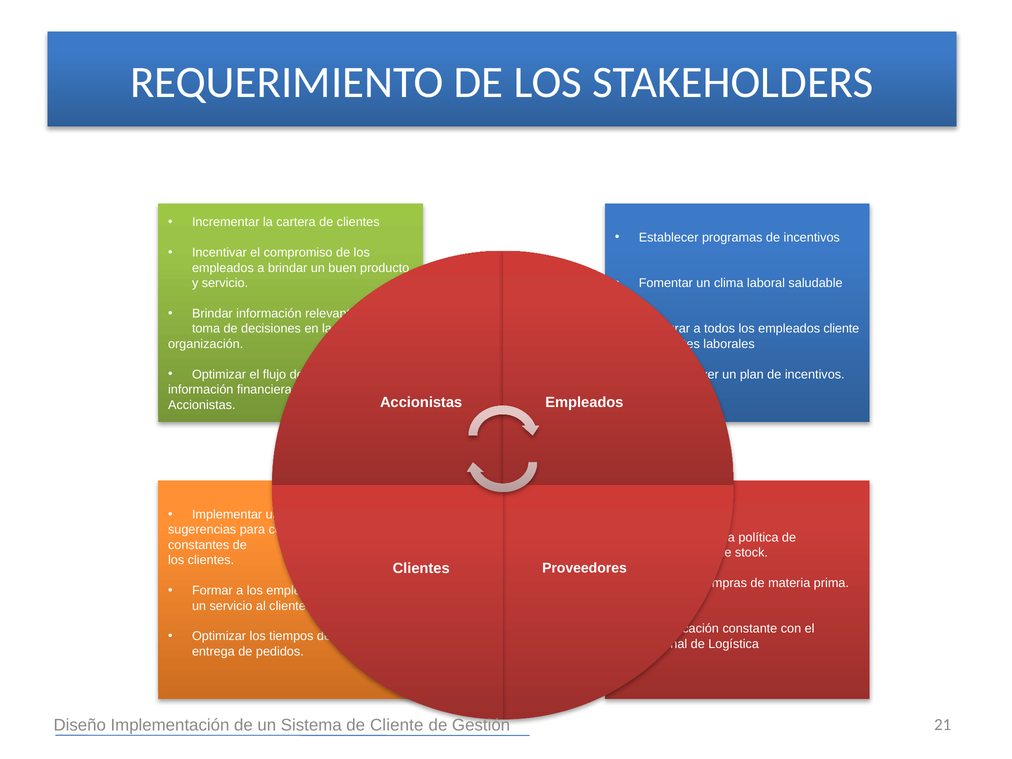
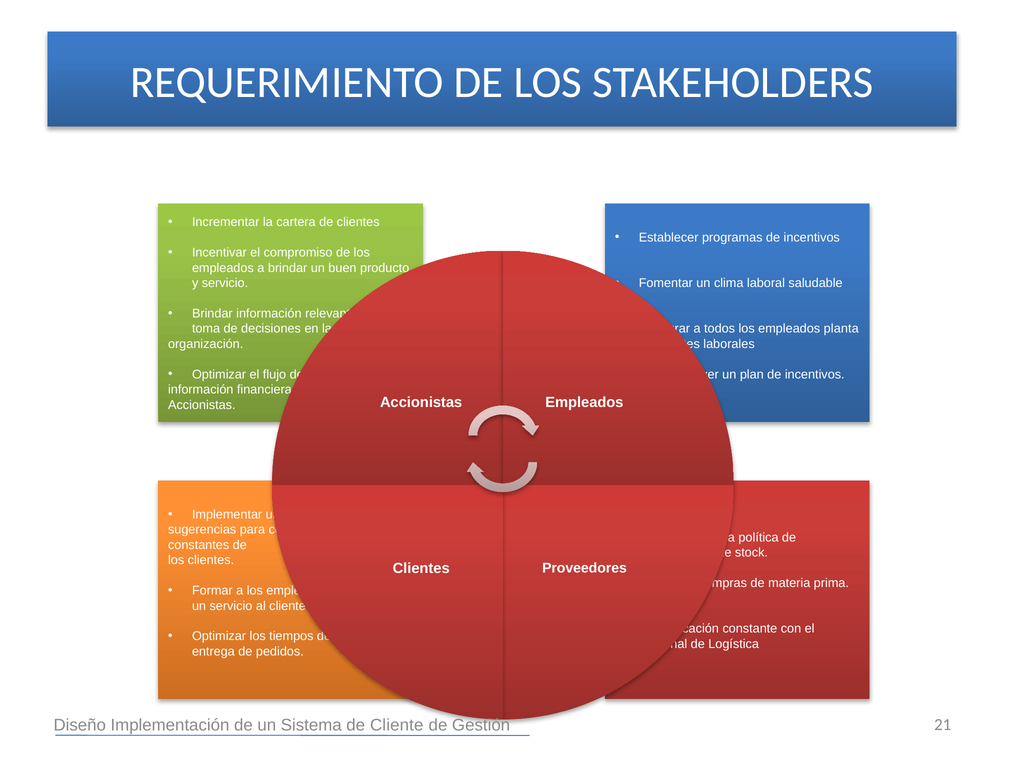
empleados cliente: cliente -> planta (841, 329)
